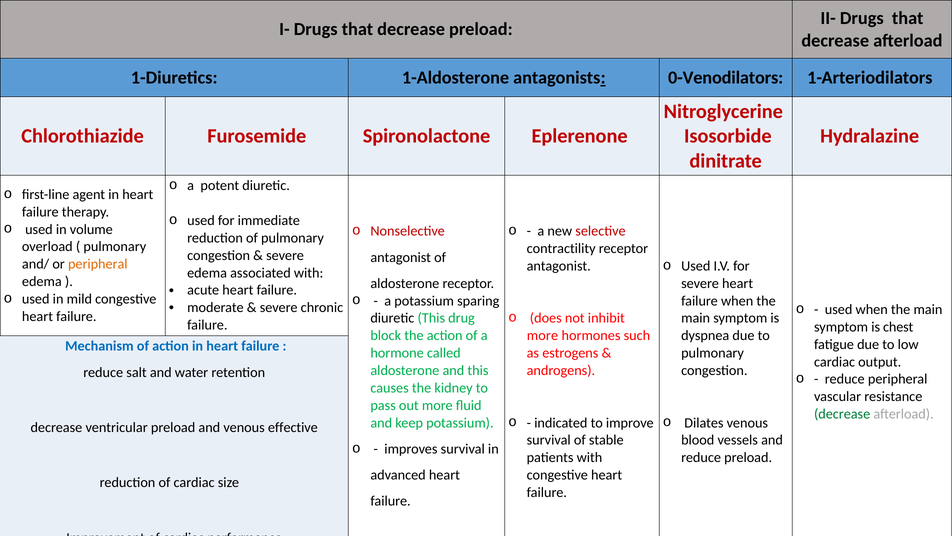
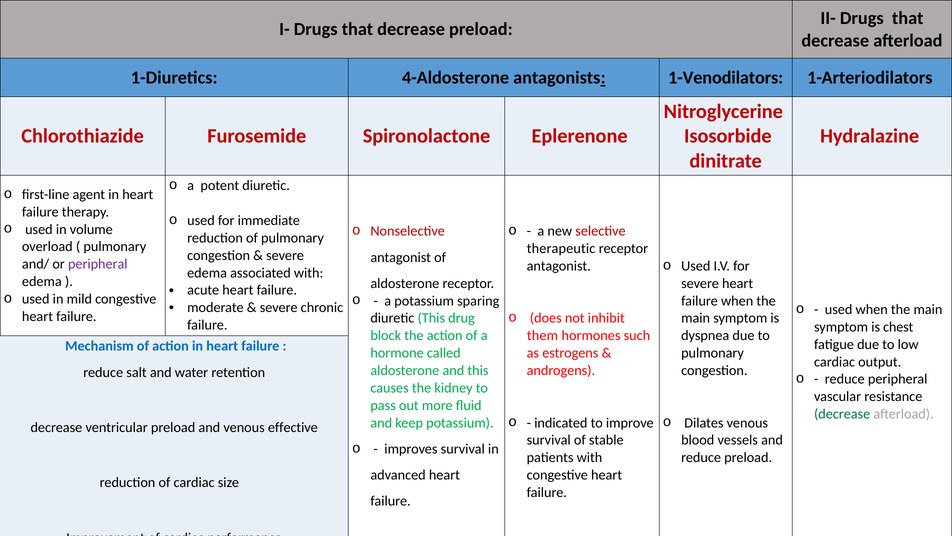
1-Aldosterone: 1-Aldosterone -> 4-Aldosterone (456, 78)
0-Venodilators: 0-Venodilators -> 1-Venodilators (726, 78)
contractility: contractility -> therapeutic (561, 248)
peripheral colour: orange -> purple (98, 264)
more: more -> them (542, 335)
